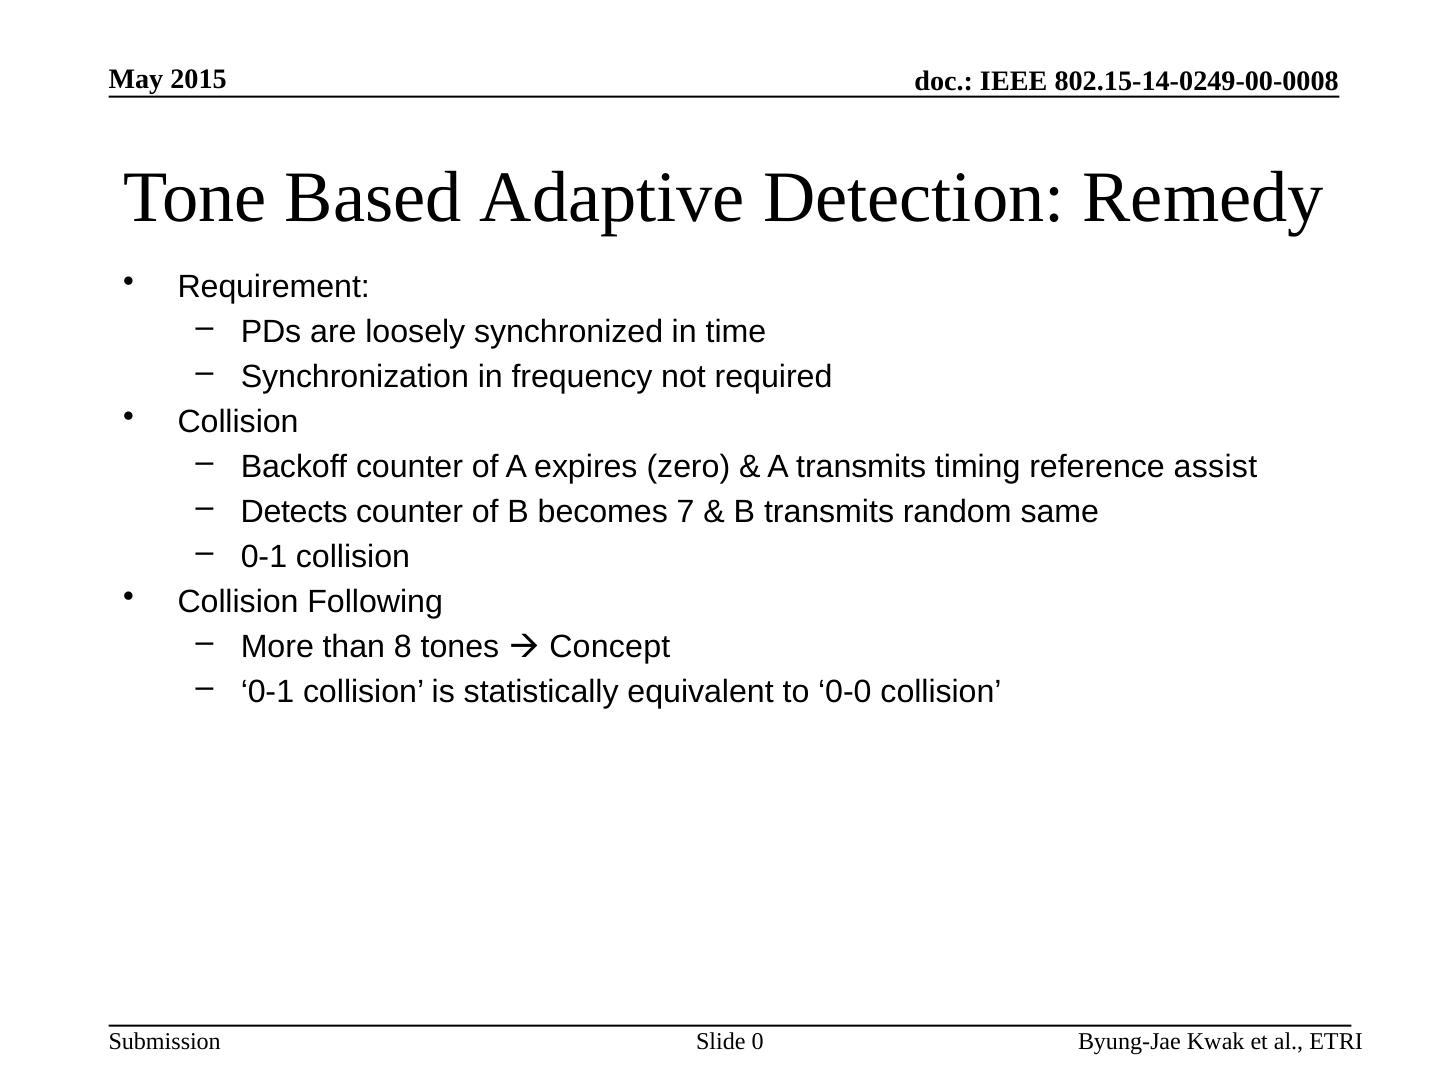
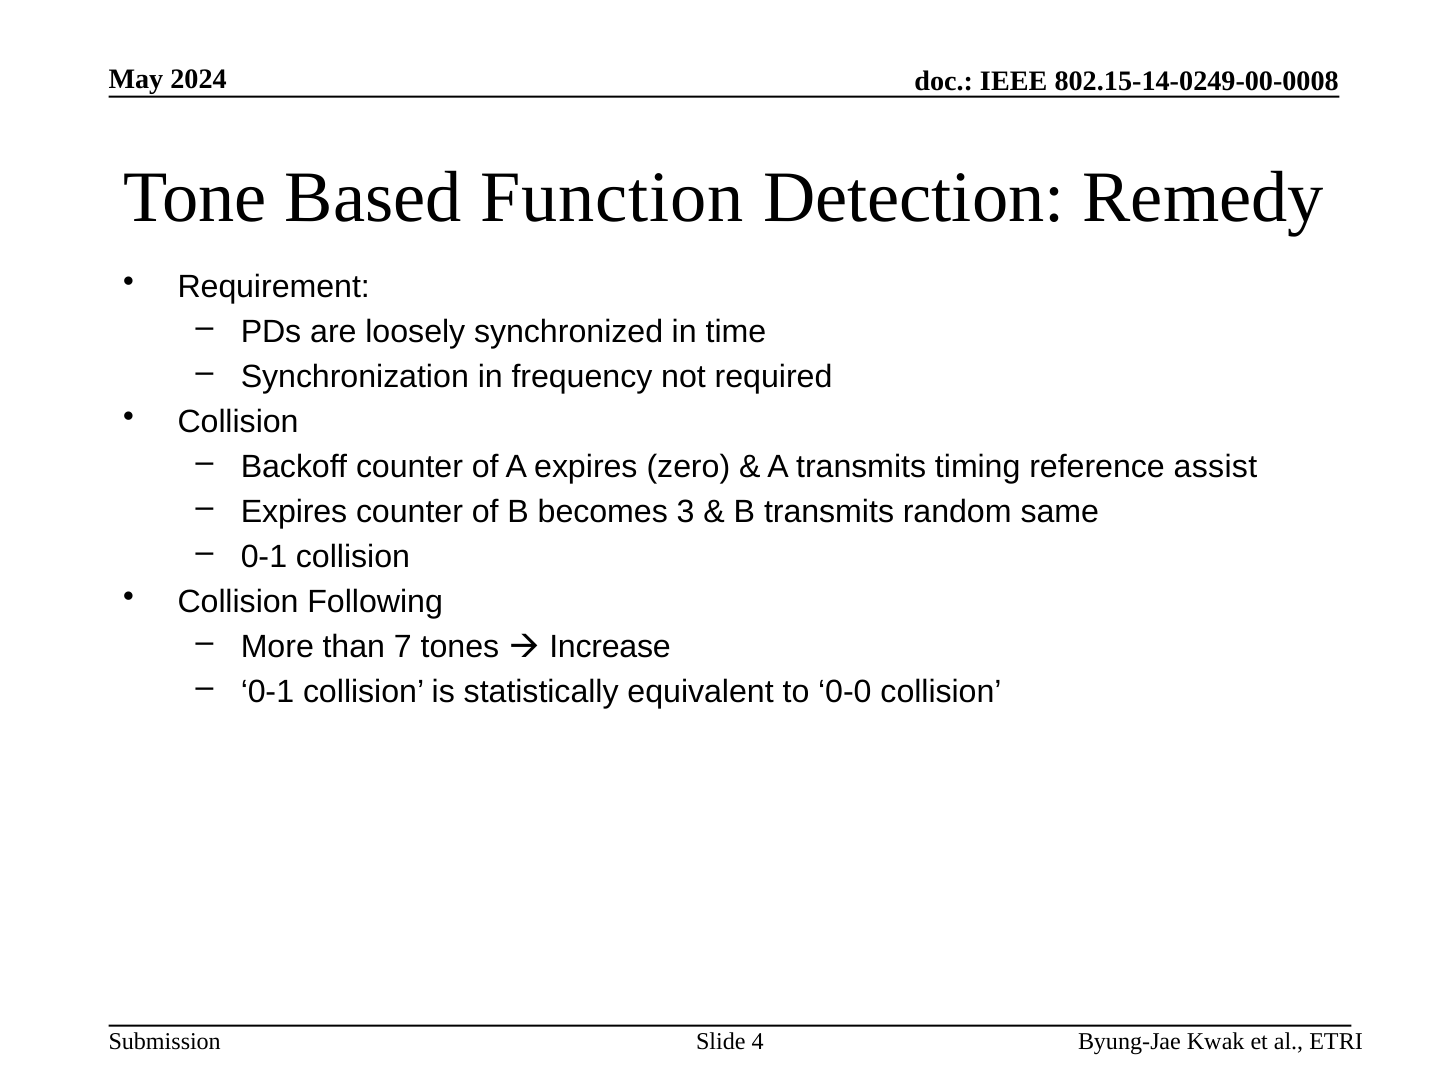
2015: 2015 -> 2024 (199, 79)
Adaptive: Adaptive -> Function (612, 198)
Detects: Detects -> Expires (294, 512)
7: 7 -> 3 (686, 512)
8: 8 -> 7 (403, 647)
Concept: Concept -> Increase (610, 647)
0: 0 -> 4 (758, 1042)
